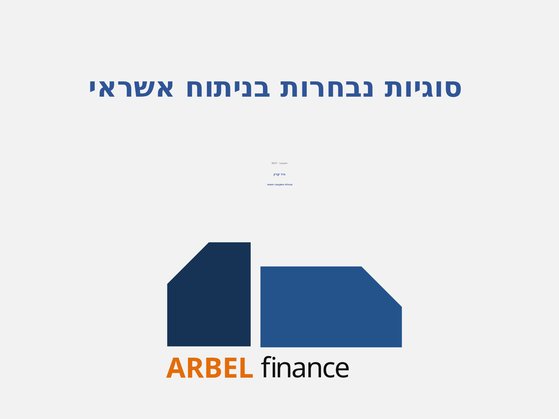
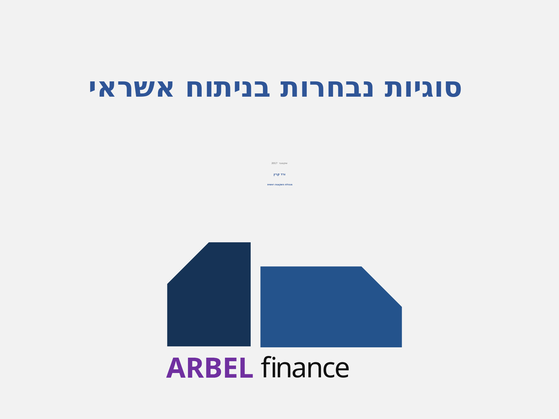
ARBEL colour: orange -> purple (210, 369)
